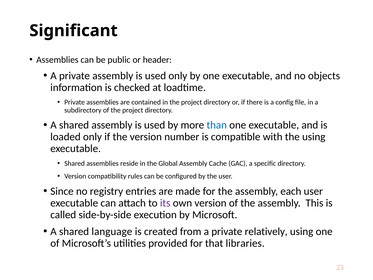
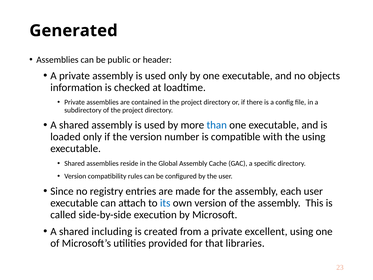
Significant: Significant -> Generated (74, 31)
its colour: purple -> blue (165, 203)
language: language -> including (112, 231)
relatively: relatively -> excellent (266, 231)
